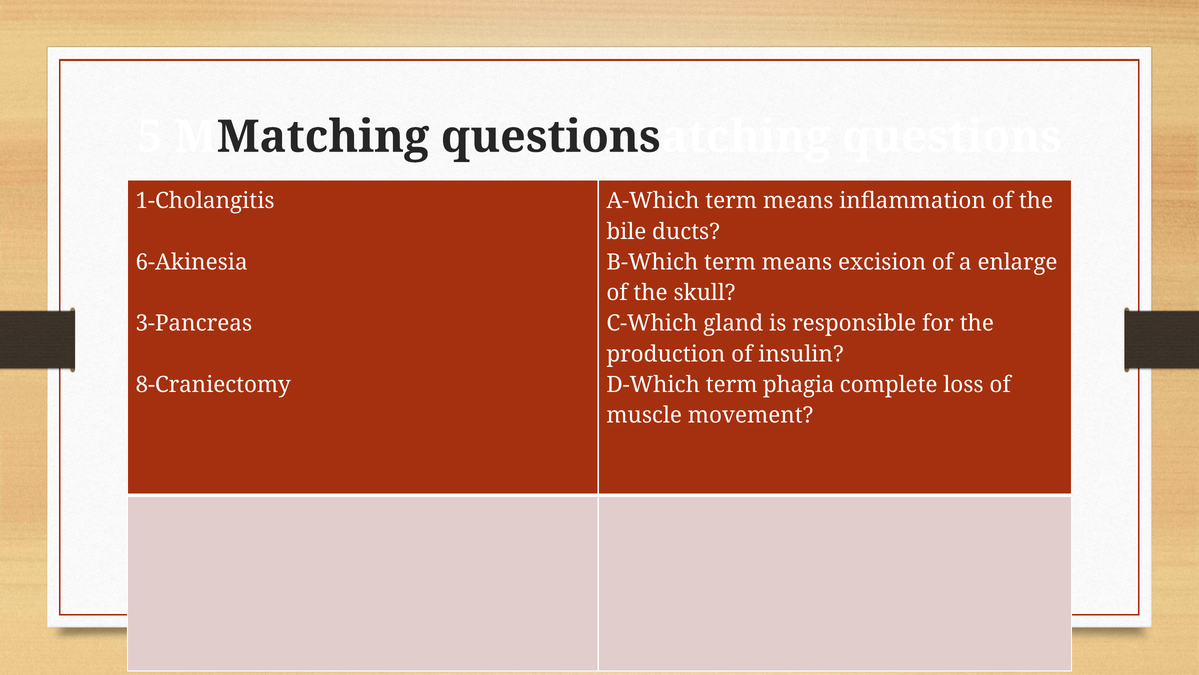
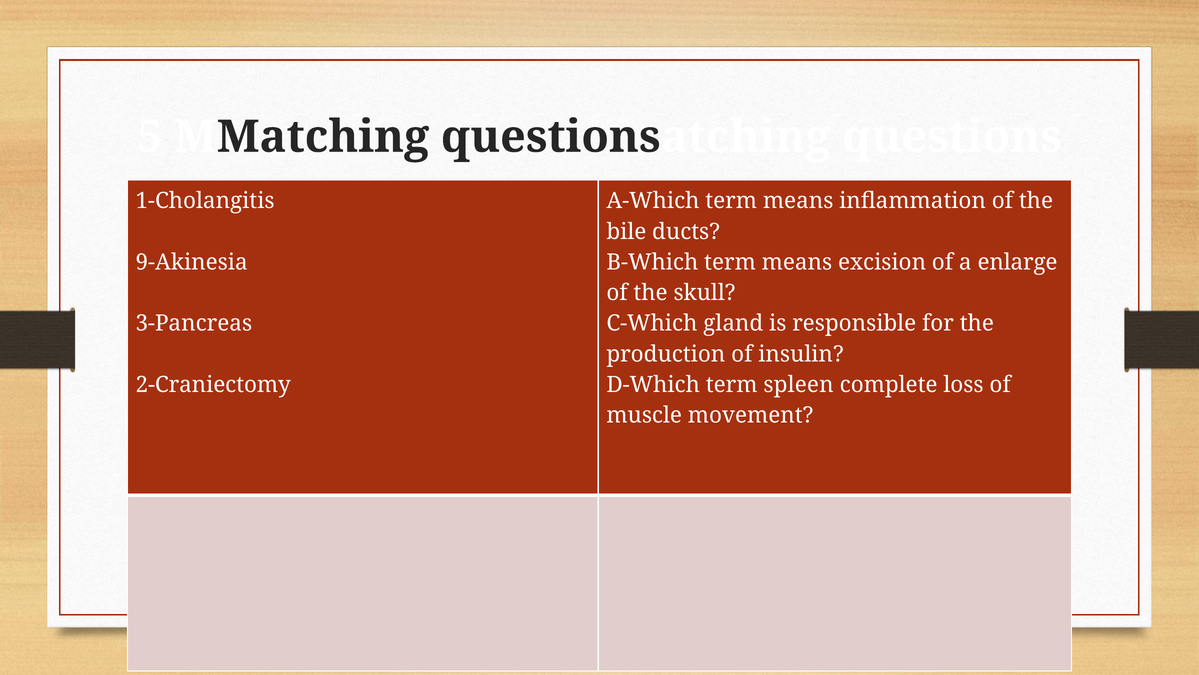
6-Akinesia: 6-Akinesia -> 9-Akinesia (192, 262)
8-Craniectomy: 8-Craniectomy -> 2-Craniectomy (213, 384)
phagia: phagia -> spleen (799, 384)
